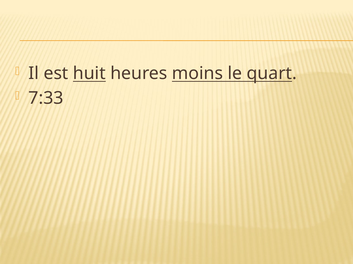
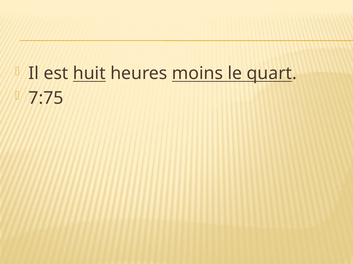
7:33: 7:33 -> 7:75 (46, 98)
